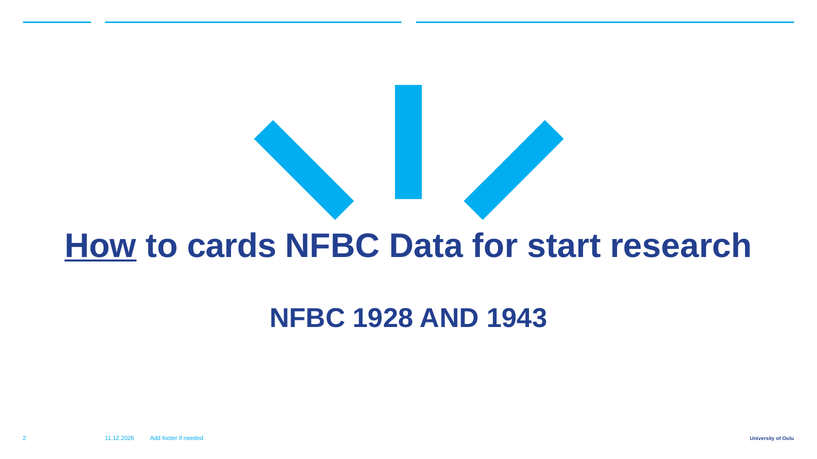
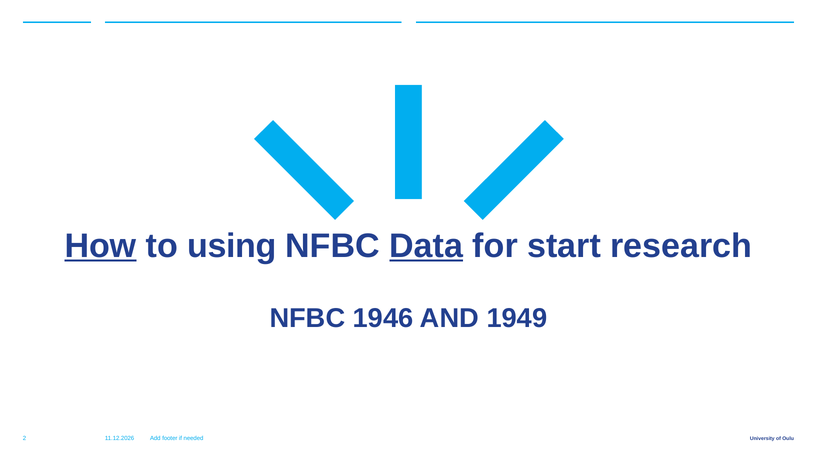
cards: cards -> using (232, 246)
Data underline: none -> present (426, 246)
1928: 1928 -> 1946 (383, 319)
1943: 1943 -> 1949 (517, 319)
